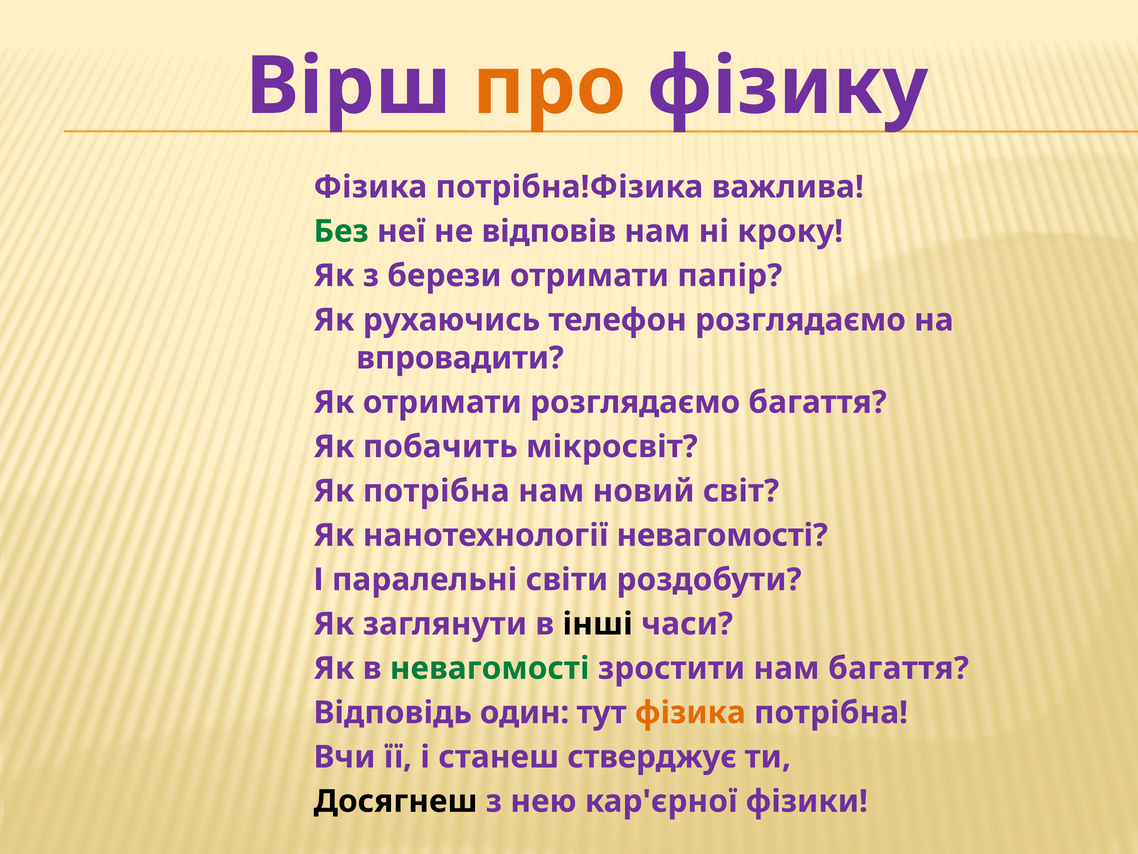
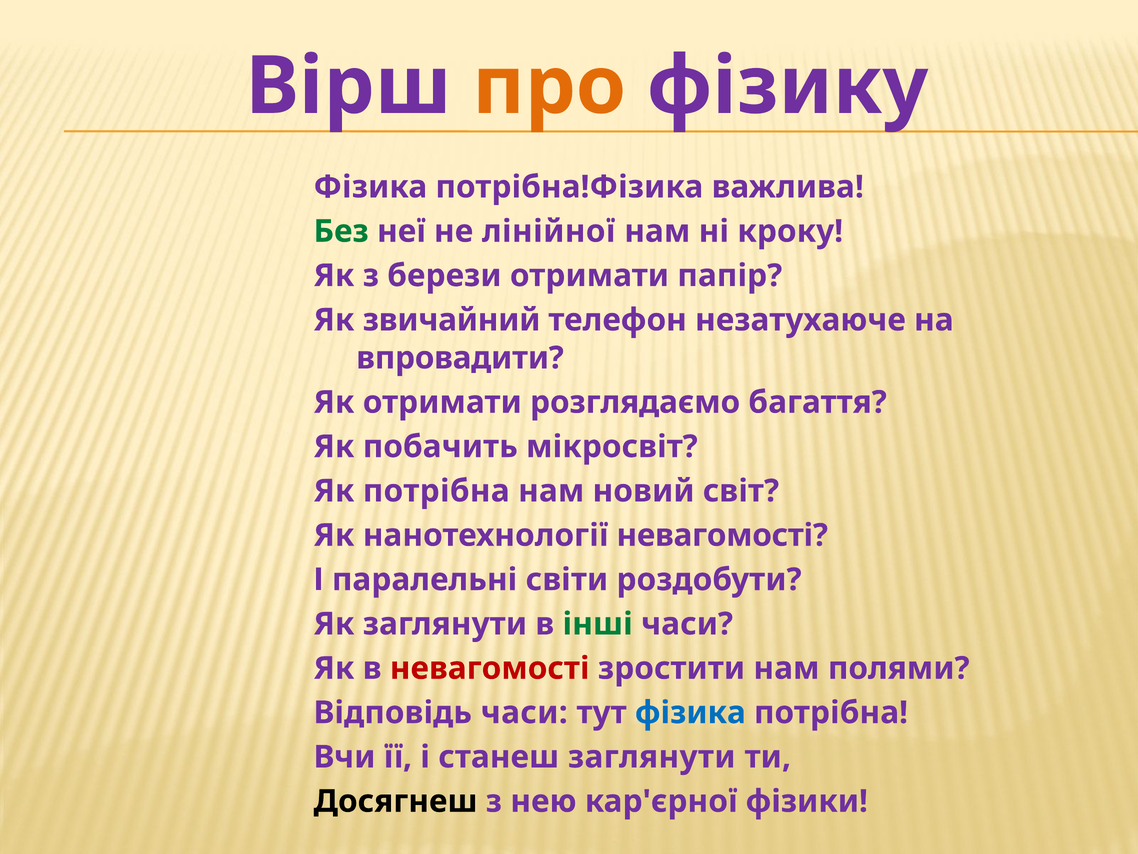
відповів: відповів -> лінійної (549, 231)
рухаючись: рухаючись -> звичайний (452, 320)
телефон розглядаємо: розглядаємо -> незатухаюче (800, 320)
інші colour: black -> green (598, 624)
невагомості colour: green -> red (490, 668)
нам багаття: багаття -> полями (899, 668)
Відповідь один: один -> часи (524, 712)
фізика colour: orange -> blue (690, 712)
станеш стверджує: стверджує -> заглянути (652, 757)
